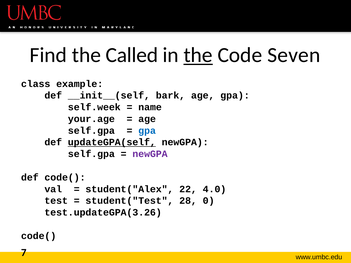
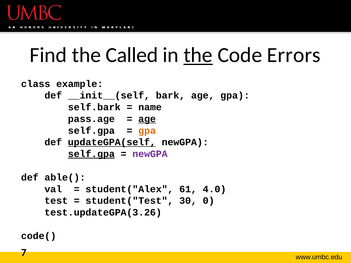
Seven: Seven -> Errors (294, 55)
self.week: self.week -> self.bark (94, 107)
your.age: your.age -> pass.age (91, 119)
age underline: none -> present (147, 119)
gpa colour: blue -> orange (147, 131)
self.gpa underline: none -> present (91, 154)
def code(: code( -> able( (65, 178)
22: 22 -> 61 (188, 189)
28: 28 -> 30 (188, 201)
